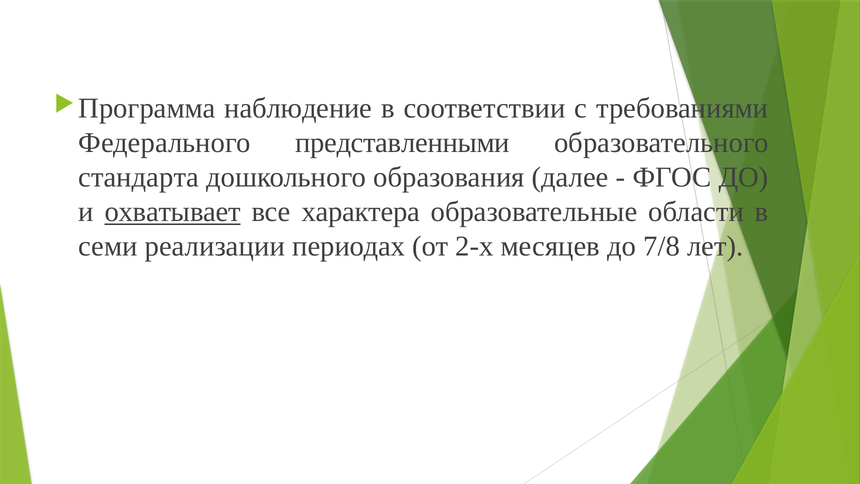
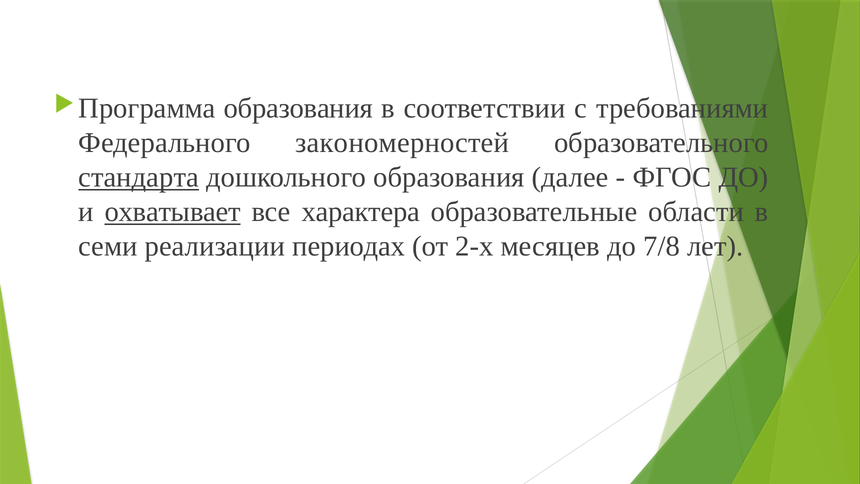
наблюдение: наблюдение -> образования (298, 108)
представленными: представленными -> закономерностей (402, 143)
стандарта underline: none -> present (139, 177)
